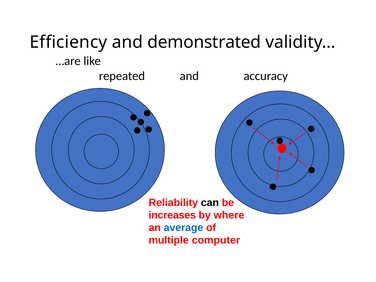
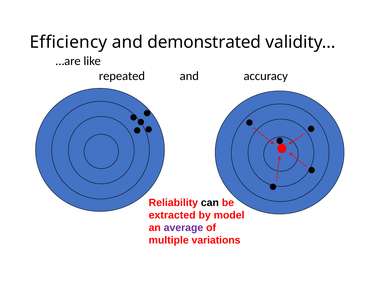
increases: increases -> extracted (172, 215)
where: where -> model (229, 215)
average colour: blue -> purple (183, 228)
computer: computer -> variations (216, 240)
